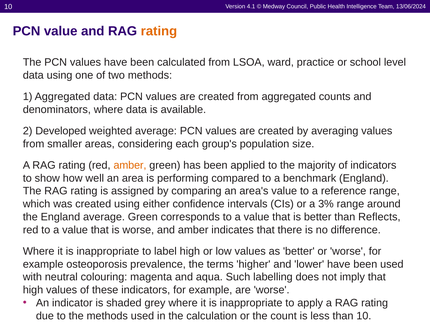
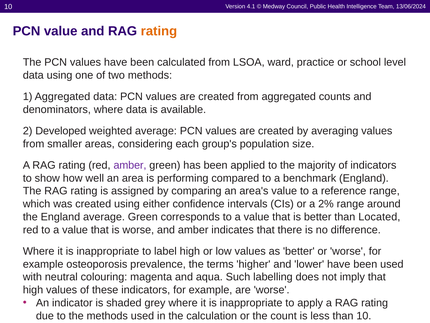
amber colour: orange -> purple (130, 165)
3%: 3% -> 2% (326, 204)
Reflects: Reflects -> Located (379, 217)
